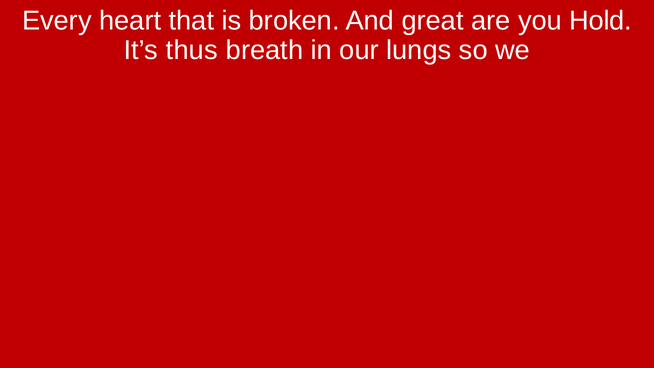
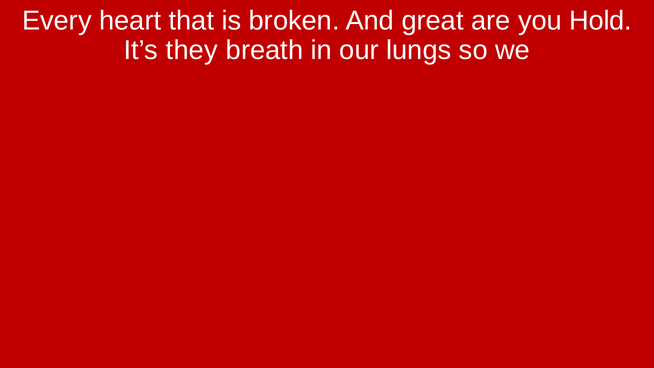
thus: thus -> they (192, 50)
